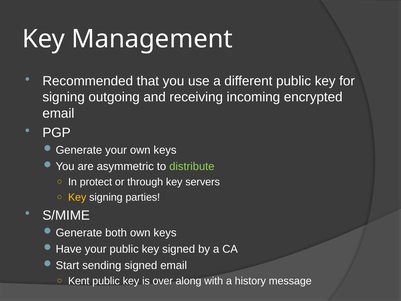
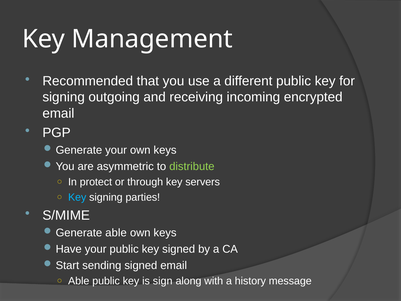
Key colour: yellow -> light blue (77, 197)
both: both -> able (116, 233)
Kent: Kent -> Able (79, 281)
over: over -> sign (163, 281)
